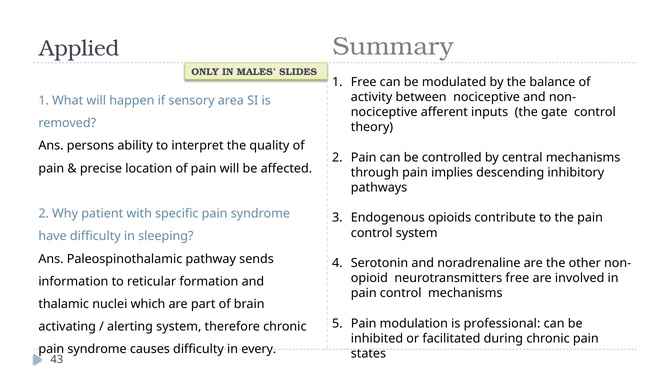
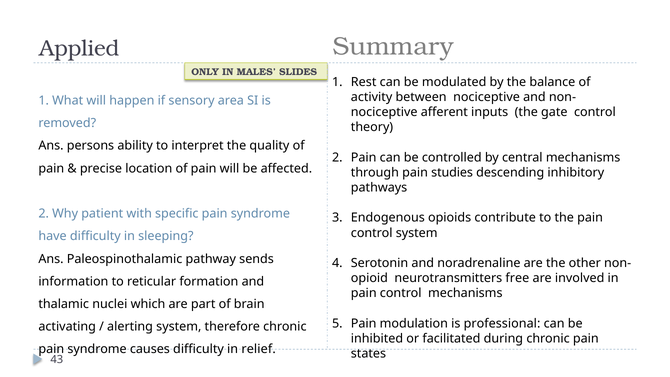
1 Free: Free -> Rest (364, 82)
implies: implies -> studies (452, 173)
every: every -> relief (259, 349)
